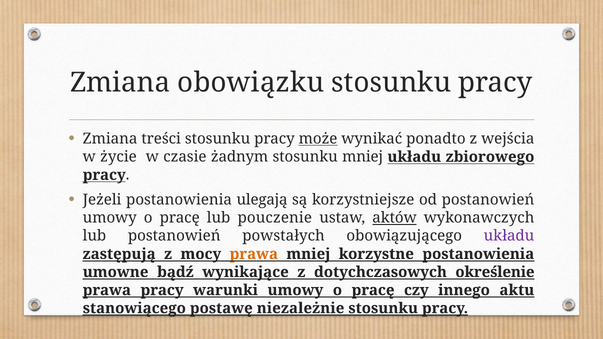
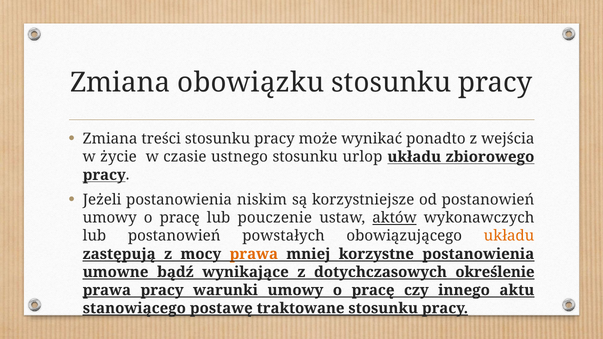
może underline: present -> none (318, 139)
żadnym: żadnym -> ustnego (239, 157)
stosunku mniej: mniej -> urlop (362, 157)
ulegają: ulegają -> niskim (262, 200)
układu colour: purple -> orange (509, 236)
niezależnie: niezależnie -> traktowane (301, 308)
